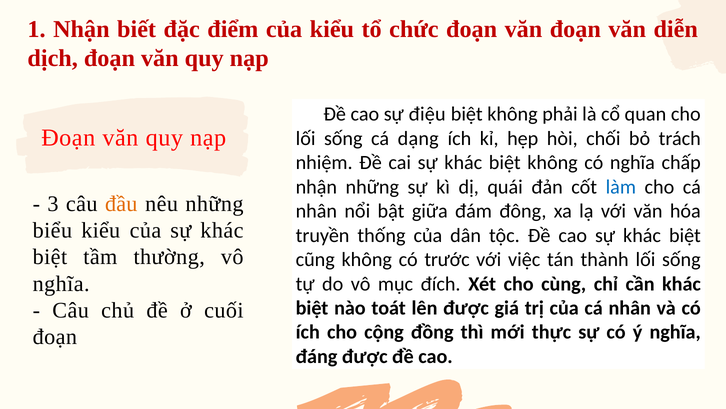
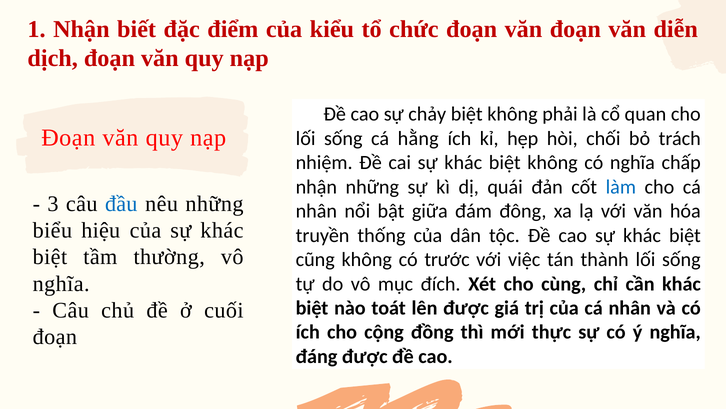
điệu: điệu -> chảy (427, 114)
dạng: dạng -> hằng (418, 138)
đầu colour: orange -> blue (121, 203)
biểu kiểu: kiểu -> hiệu (101, 230)
